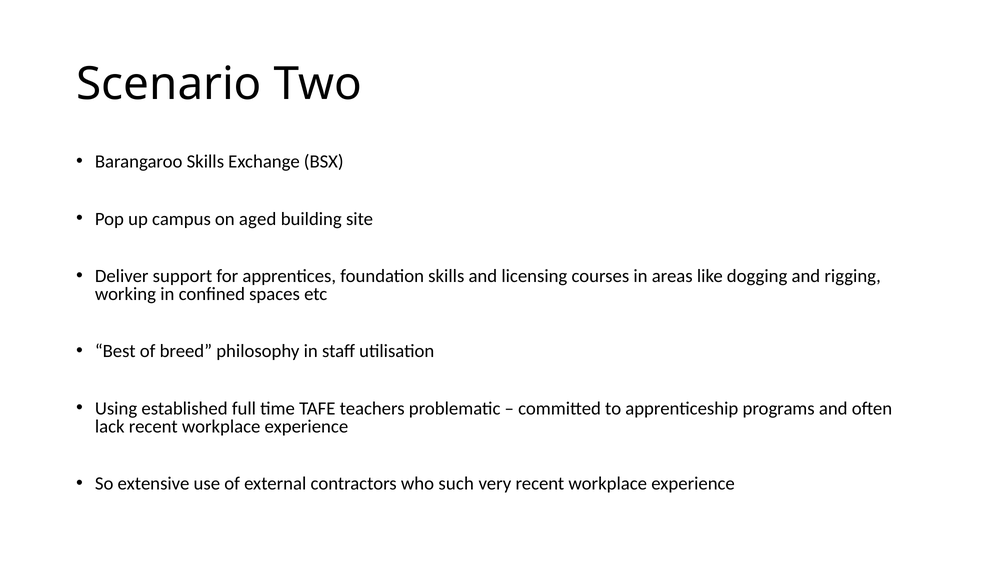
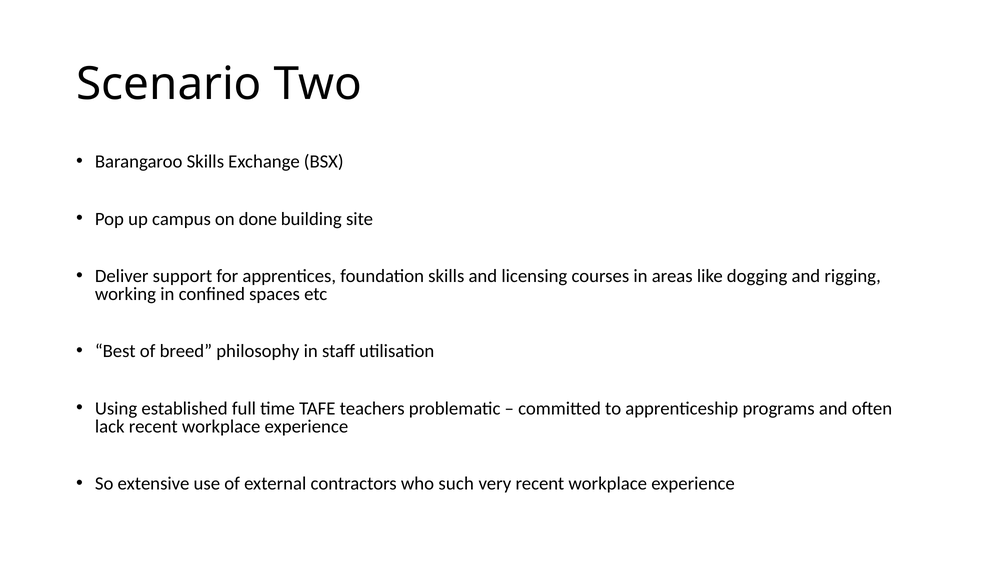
aged: aged -> done (258, 219)
